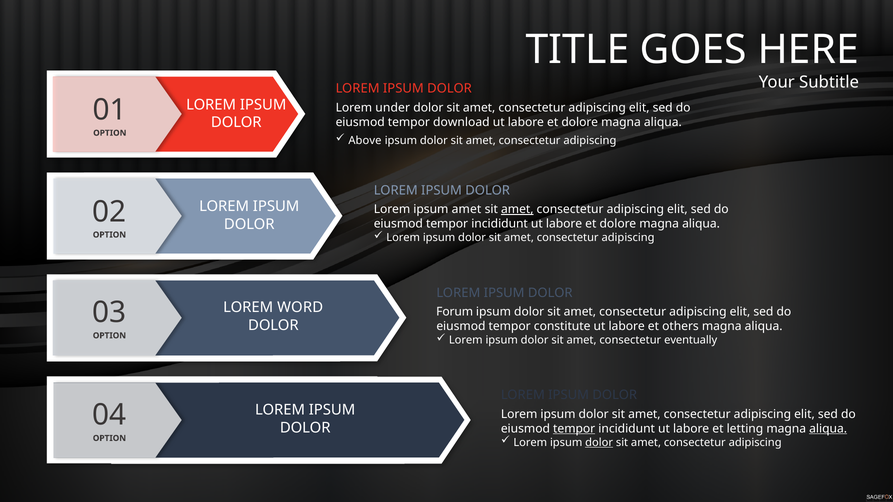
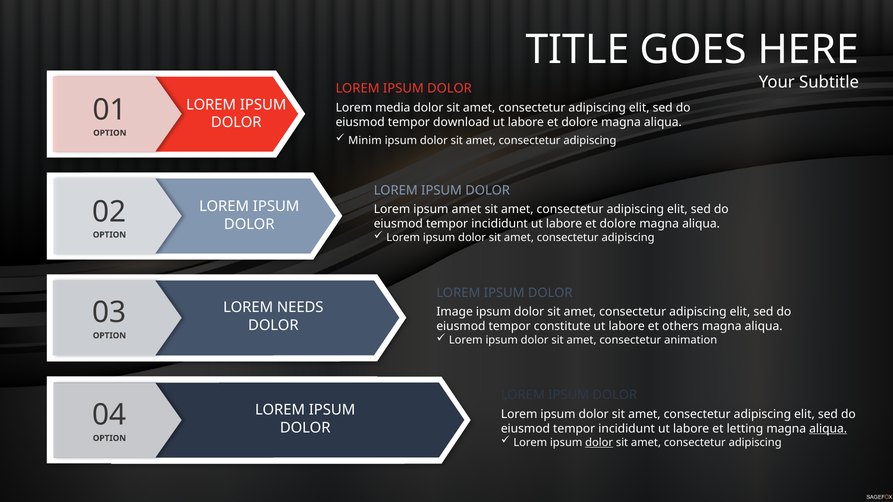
under: under -> media (393, 108)
Above: Above -> Minim (365, 140)
amet underline: present -> none (517, 209)
WORD: WORD -> NEEDS (300, 308)
Forum: Forum -> Image (455, 312)
eventually: eventually -> animation (691, 340)
tempor underline: present -> none (574, 429)
